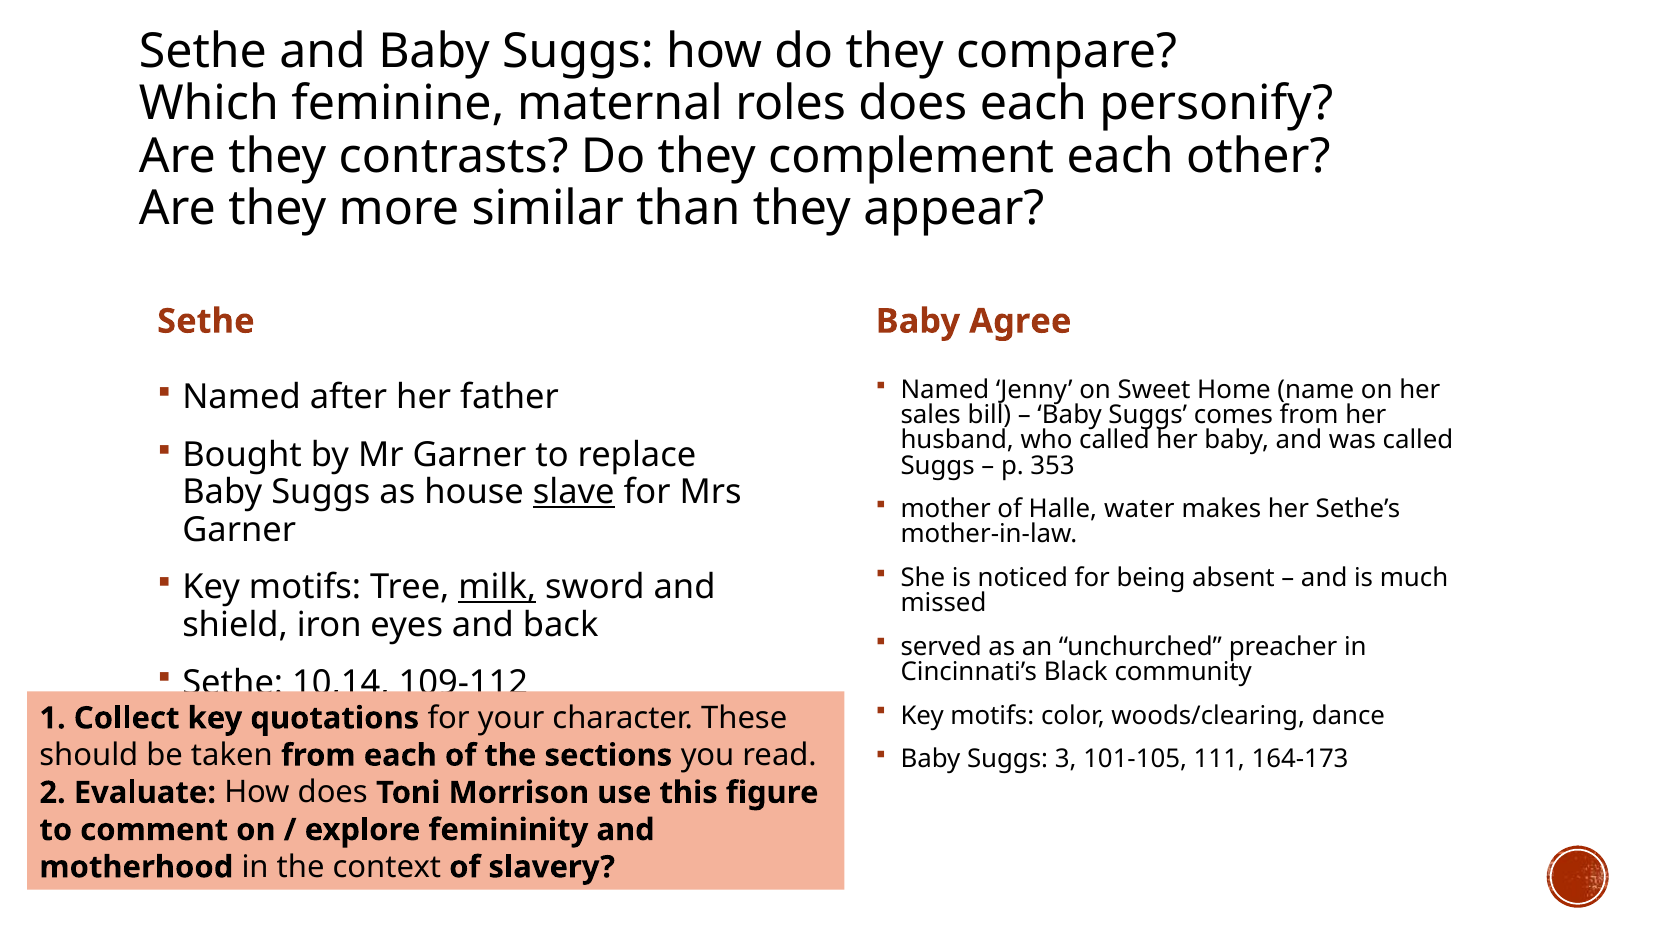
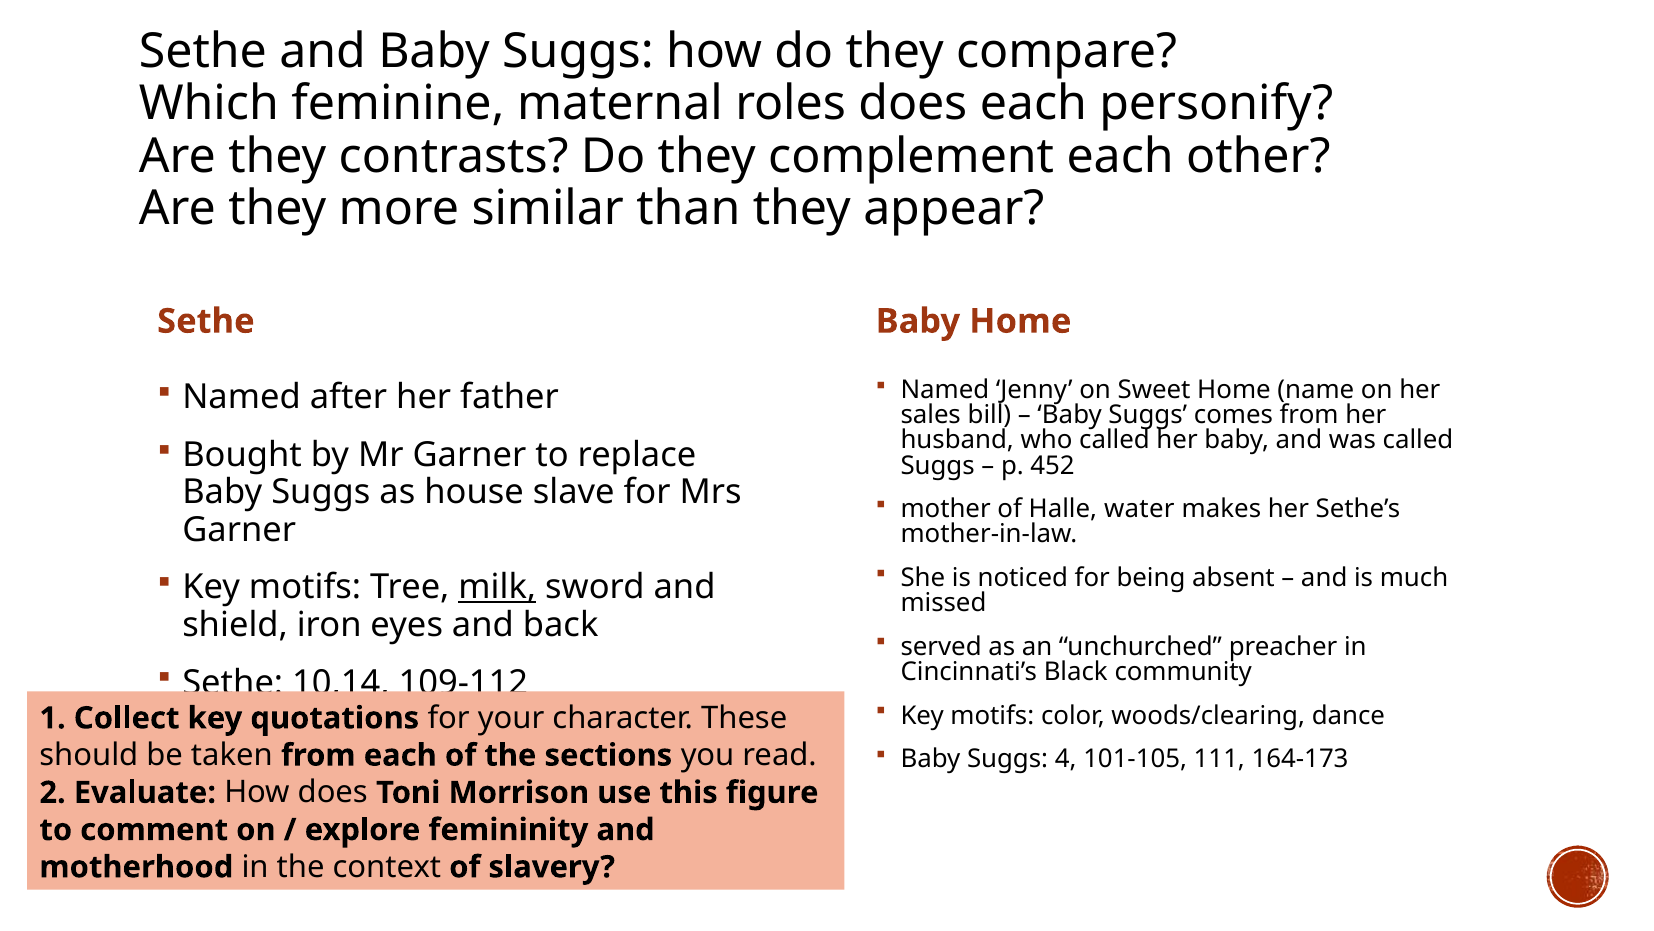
Baby Agree: Agree -> Home (1020, 321)
353: 353 -> 452 (1053, 465)
slave underline: present -> none (574, 492)
3: 3 -> 4 (1066, 759)
